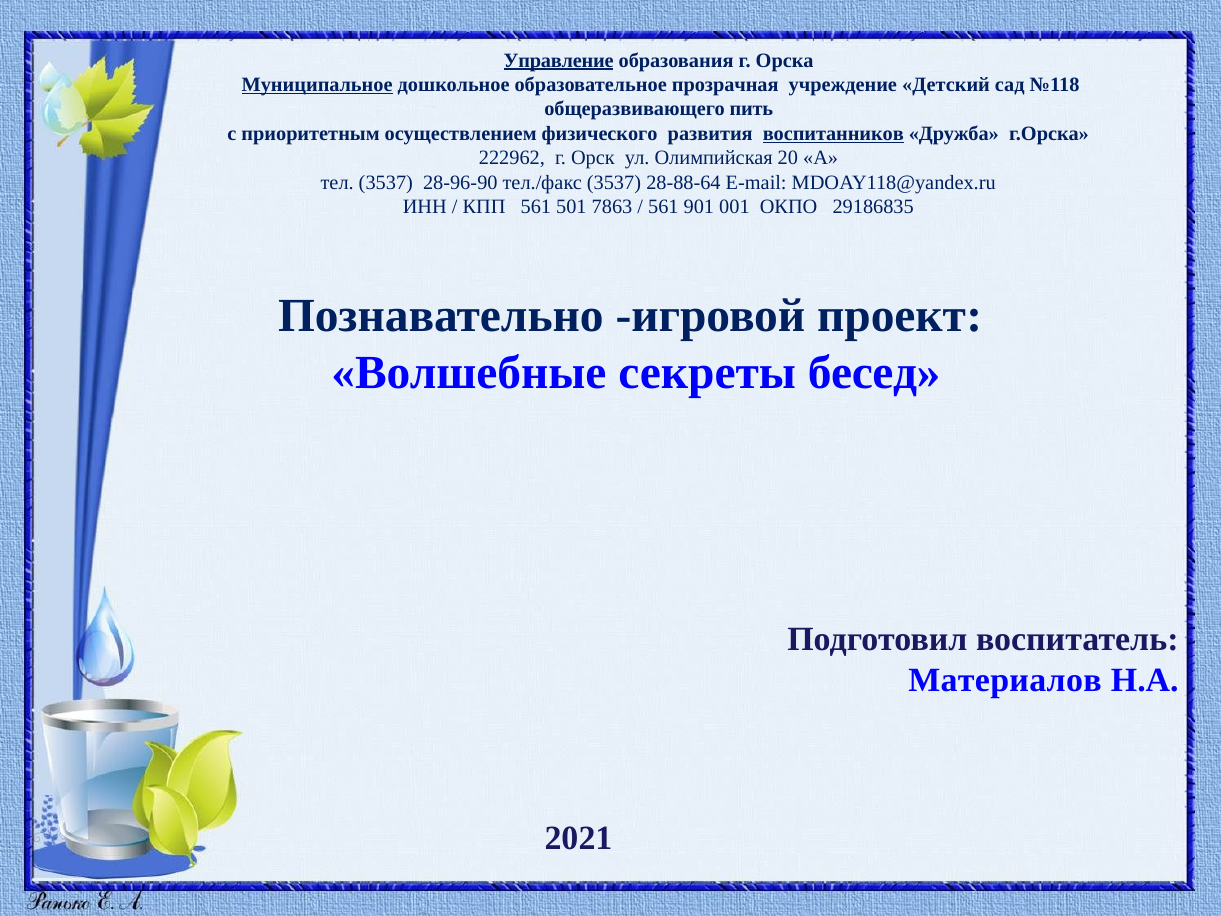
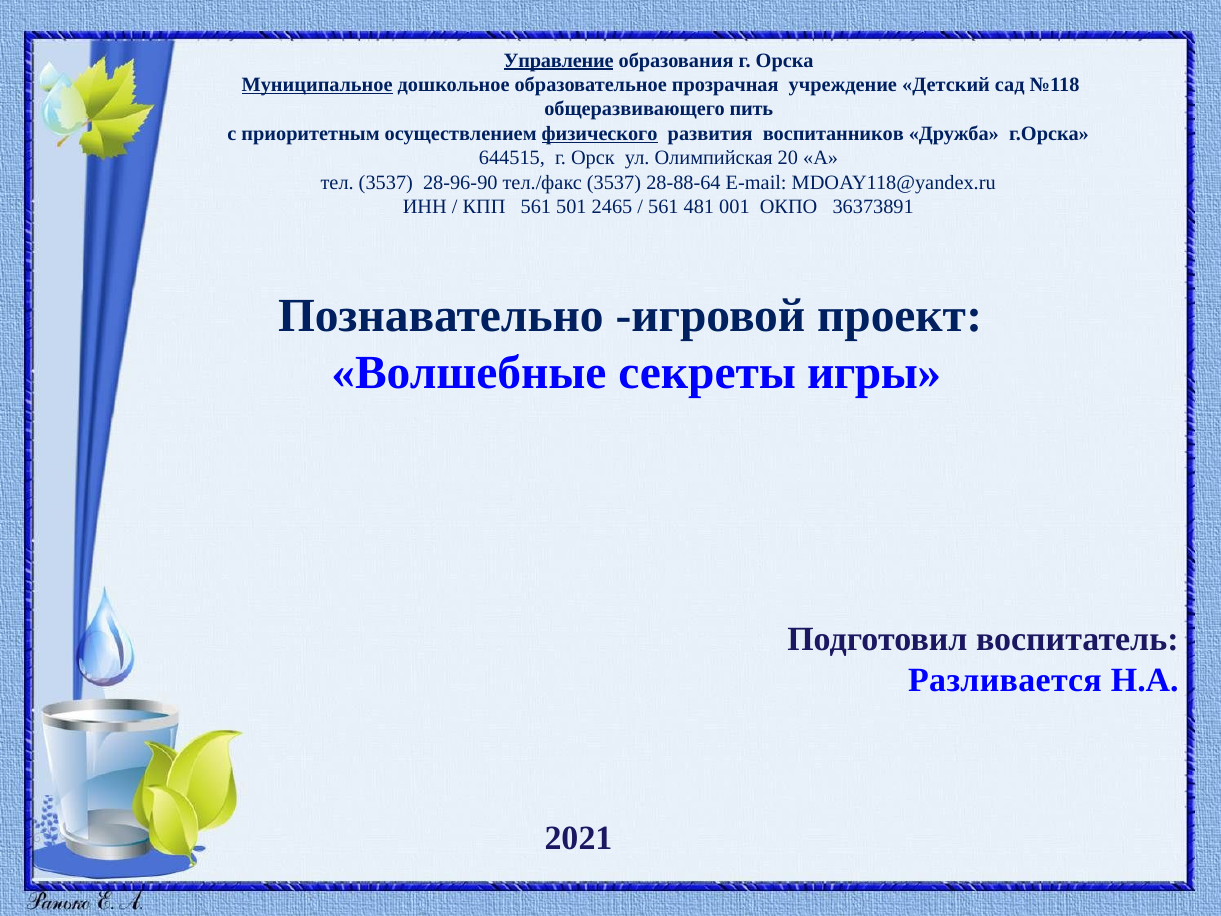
физического underline: none -> present (600, 134)
воспитанников underline: present -> none (833, 134)
222962: 222962 -> 644515 (512, 158)
7863: 7863 -> 2465 (612, 207)
901: 901 -> 481 (699, 207)
29186835: 29186835 -> 36373891 (873, 207)
бесед: бесед -> игры (874, 372)
Материалов: Материалов -> Разливается (1005, 680)
